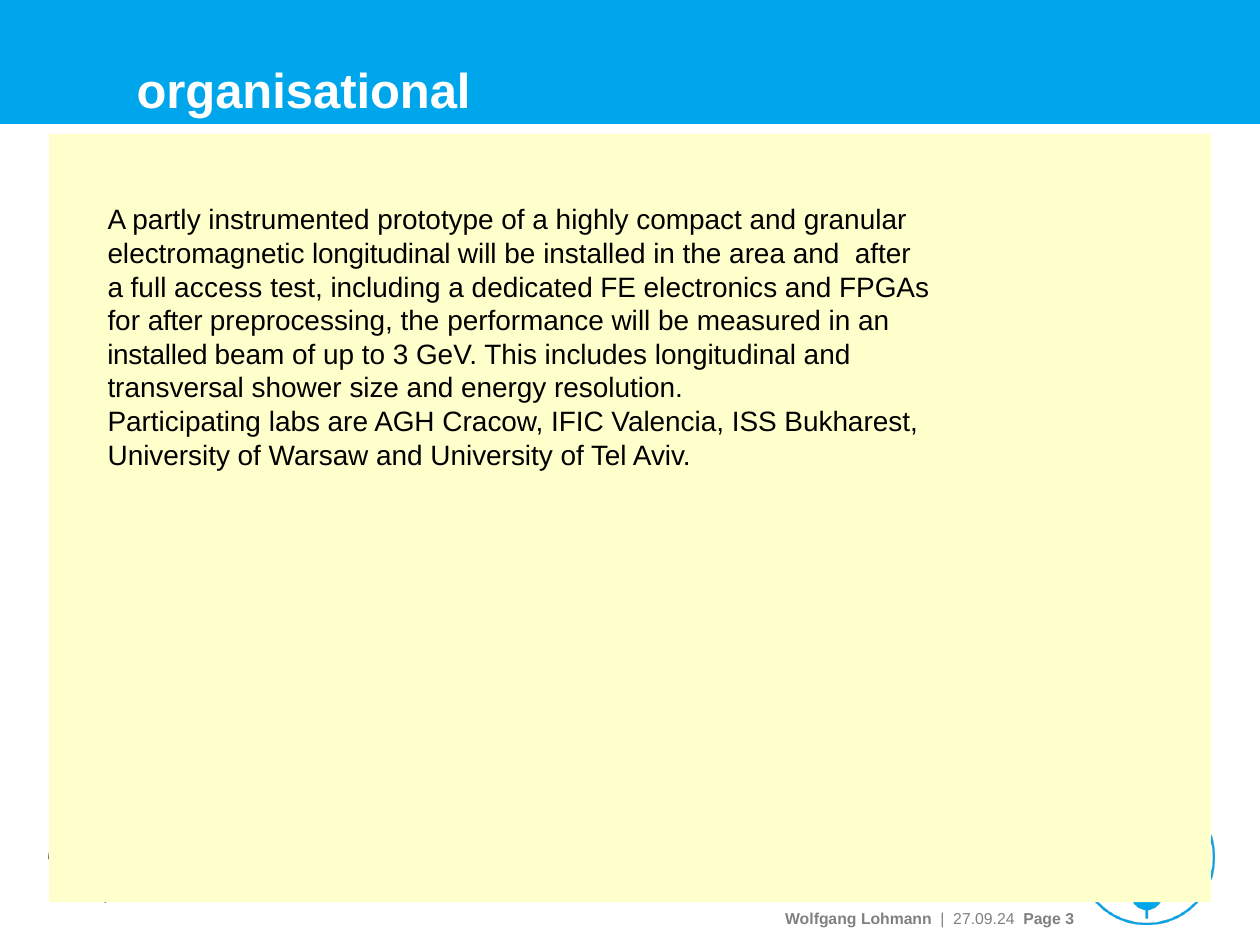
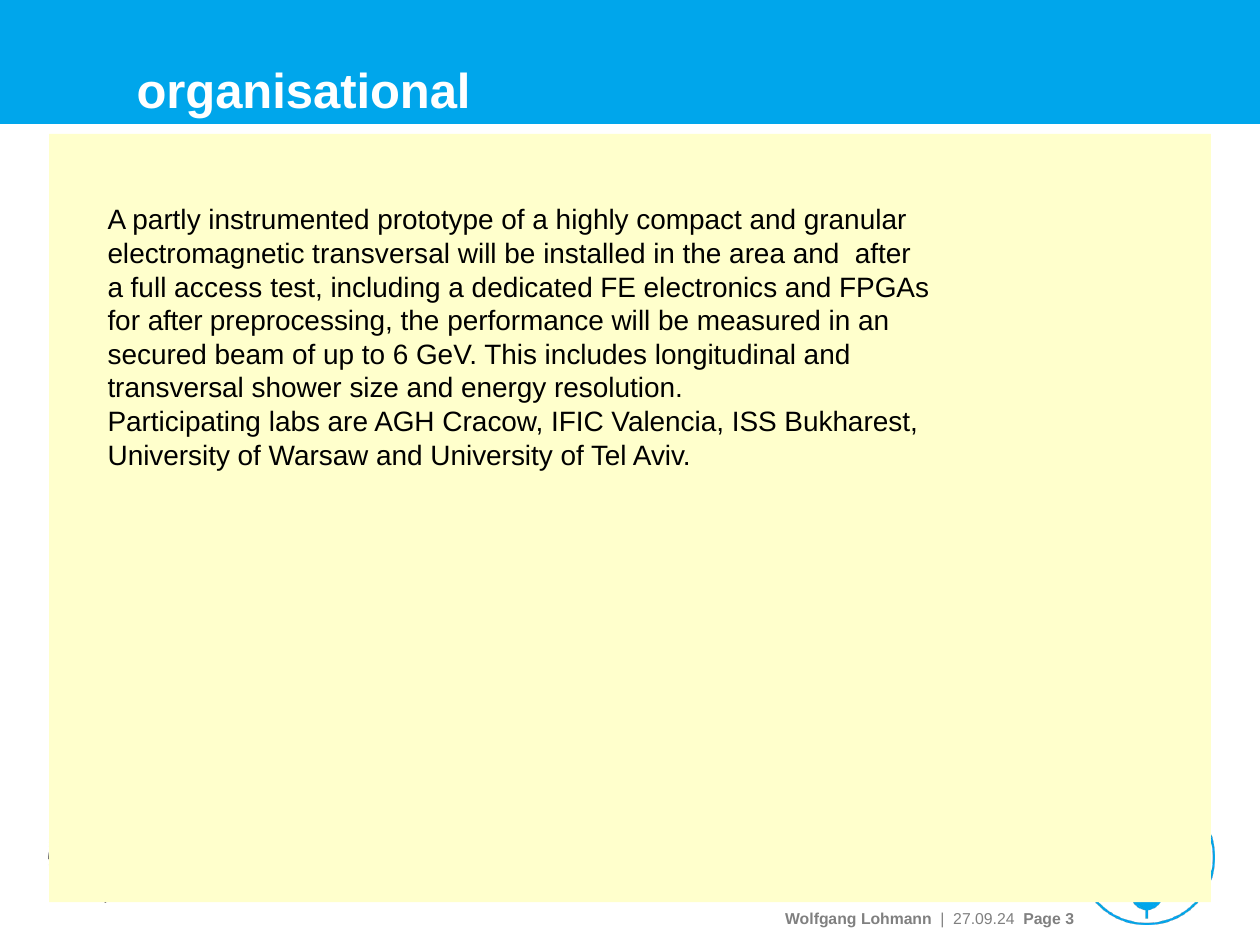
electromagnetic longitudinal: longitudinal -> transversal (381, 254)
installed: installed -> secured (157, 355)
to 3: 3 -> 6 (401, 355)
